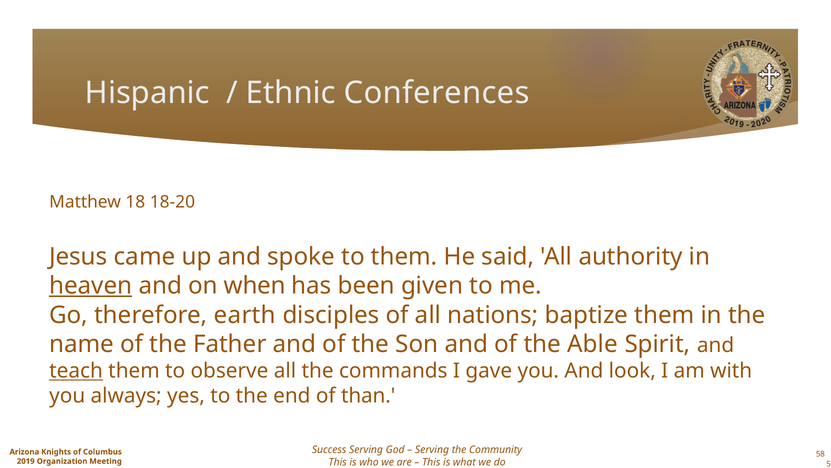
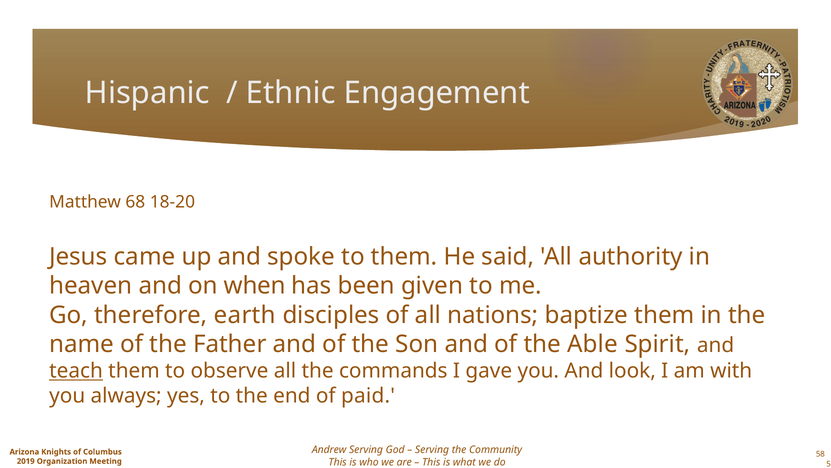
Conferences: Conferences -> Engagement (437, 93)
18: 18 -> 68 (135, 202)
heaven underline: present -> none (91, 286)
than: than -> paid (368, 395)
Success: Success -> Andrew (329, 449)
